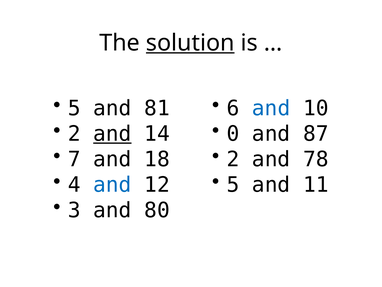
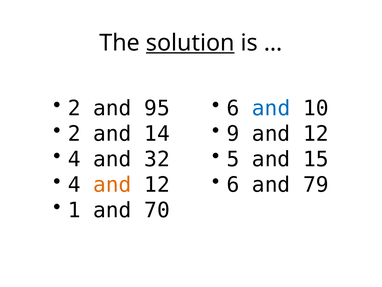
5: 5 -> 2 (74, 108)
81: 81 -> 95 (157, 108)
and underline: present -> none (112, 134)
0: 0 -> 9 (233, 134)
87: 87 -> 12 (316, 134)
7: 7 -> 4 (74, 159)
18: 18 -> 32 (157, 159)
2: 2 -> 5 (233, 159)
78: 78 -> 15 (316, 159)
and colour: blue -> orange (112, 185)
5: 5 -> 6 (233, 185)
11: 11 -> 79 (316, 185)
3: 3 -> 1 (74, 210)
80: 80 -> 70 (157, 210)
